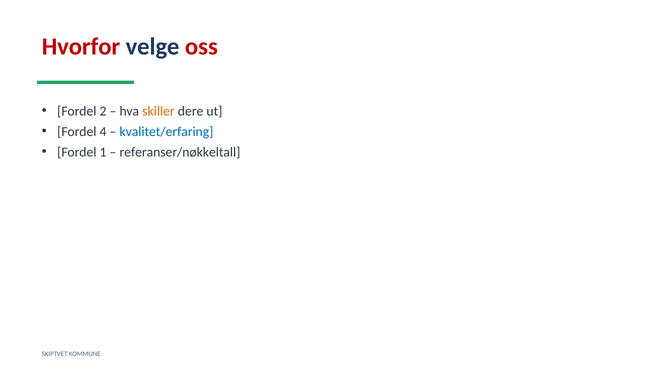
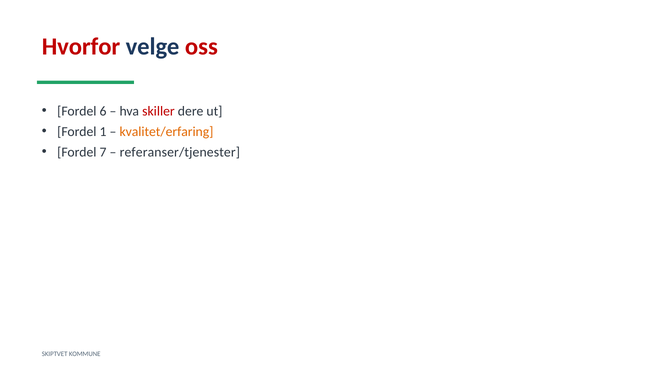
2: 2 -> 6 (103, 111)
skiller colour: orange -> red (158, 111)
4: 4 -> 1 (103, 132)
kvalitet/erfaring colour: blue -> orange (166, 132)
1: 1 -> 7 (103, 152)
referanser/nøkkeltall: referanser/nøkkeltall -> referanser/tjenester (180, 152)
